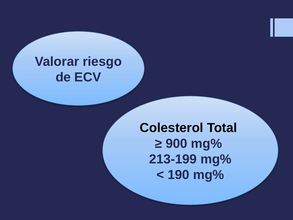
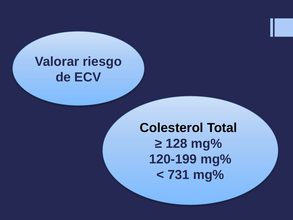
900: 900 -> 128 (176, 143)
213-199: 213-199 -> 120-199 (173, 159)
190: 190 -> 731 (179, 175)
